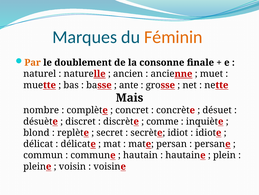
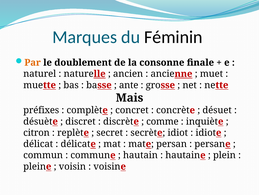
Féminin colour: orange -> black (173, 37)
nombre: nombre -> préfixes (41, 110)
blond: blond -> citron (36, 132)
